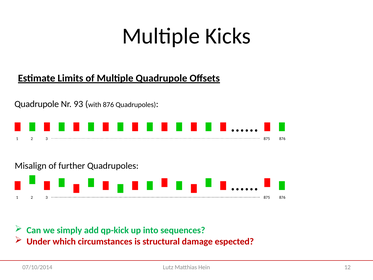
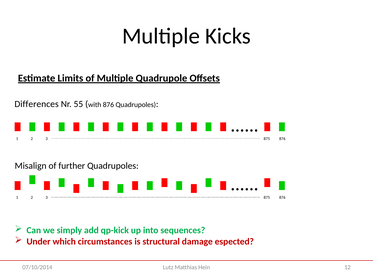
Quadrupole: Quadrupole -> Differences (37, 104)
93: 93 -> 55 (78, 104)
